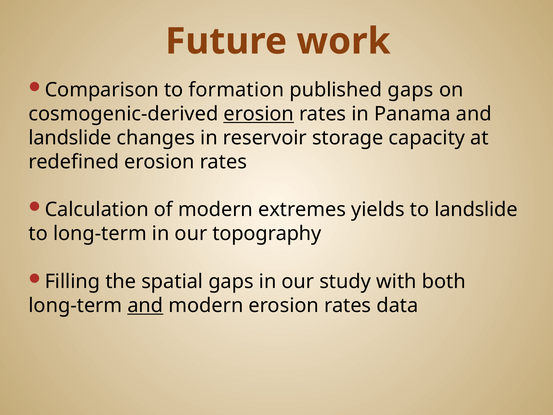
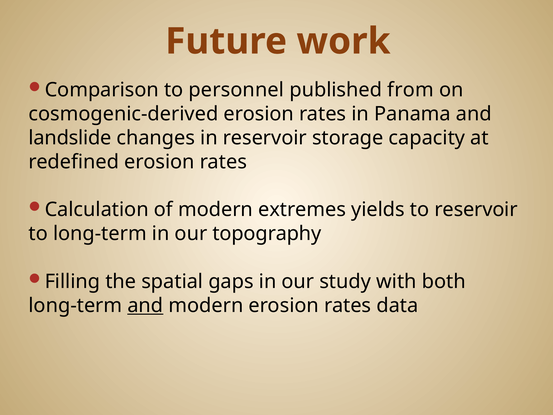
formation: formation -> personnel (236, 90)
published gaps: gaps -> from (411, 90)
erosion underline: present -> none (259, 114)
to landslide: landslide -> reservoir (476, 210)
